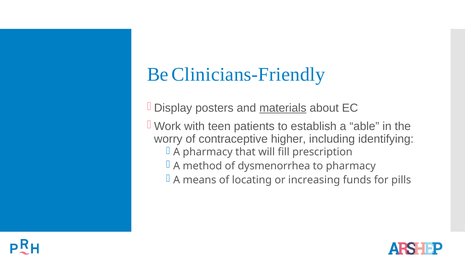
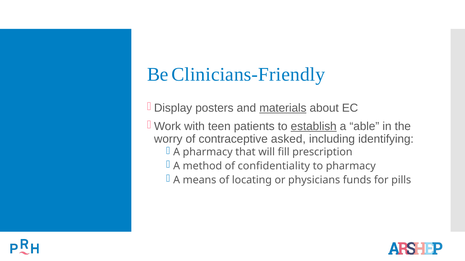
establish underline: none -> present (314, 127)
higher: higher -> asked (288, 139)
dysmenorrhea: dysmenorrhea -> confidentiality (274, 166)
increasing: increasing -> physicians (314, 180)
